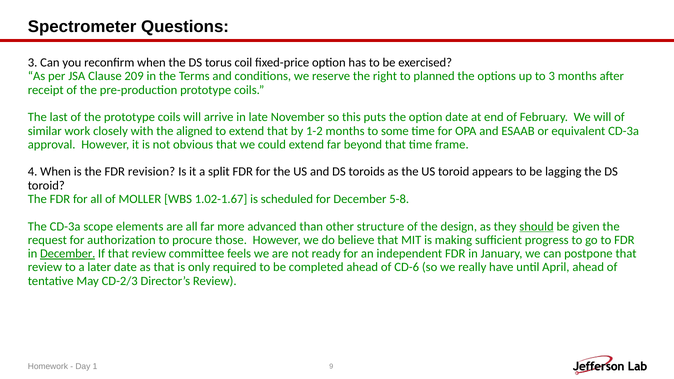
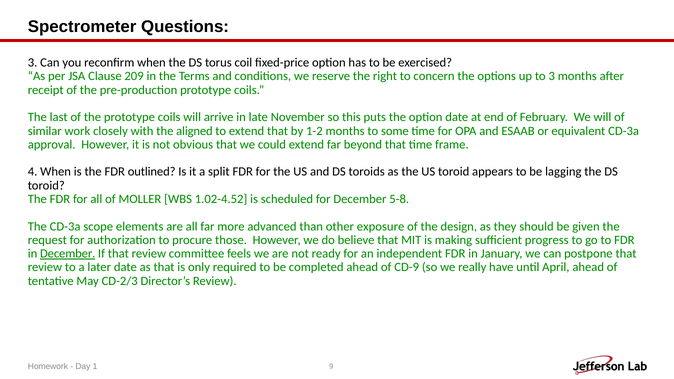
planned: planned -> concern (434, 76)
revision: revision -> outlined (152, 172)
1.02-1.67: 1.02-1.67 -> 1.02-4.52 (221, 199)
structure: structure -> exposure (381, 226)
should underline: present -> none (537, 226)
CD-6: CD-6 -> CD-9 (407, 267)
